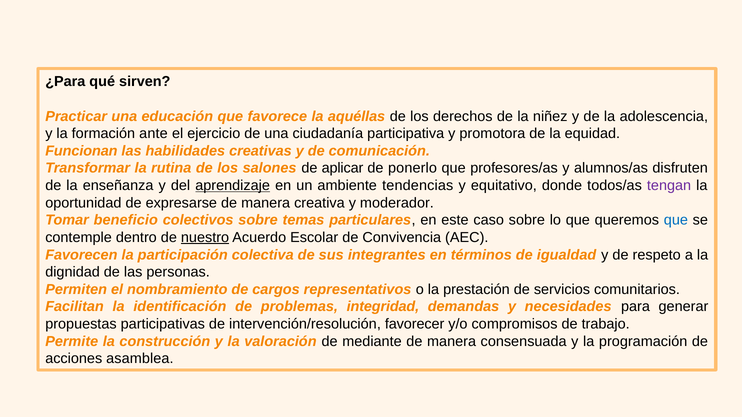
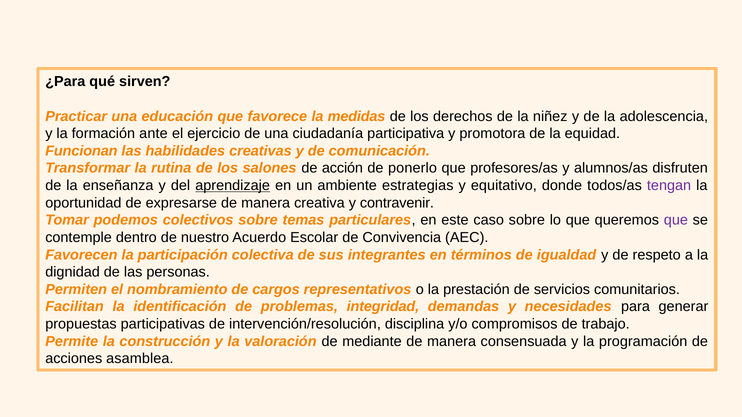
aquéllas: aquéllas -> medidas (357, 116)
aplicar: aplicar -> acción (342, 168)
tendencias: tendencias -> estrategias (418, 186)
moderador: moderador -> contravenir (397, 203)
beneficio: beneficio -> podemos (126, 220)
que colour: blue -> purple (676, 220)
nuestro underline: present -> none (205, 238)
favorecer: favorecer -> disciplina (415, 324)
